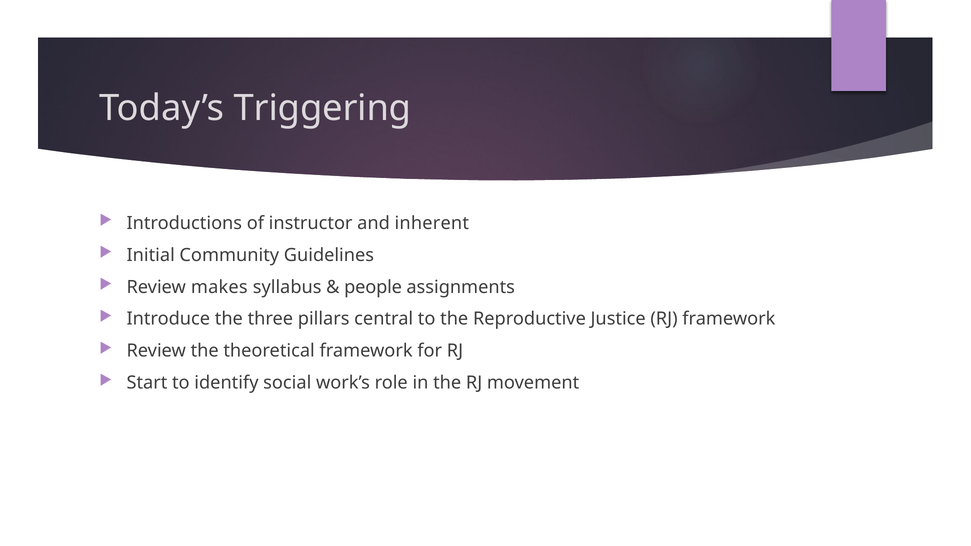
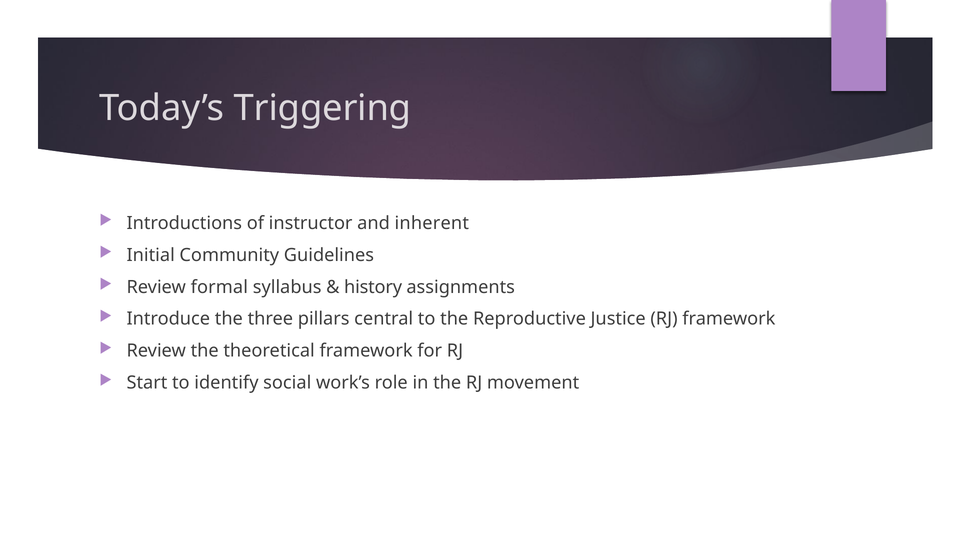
makes: makes -> formal (219, 287)
people: people -> history (373, 287)
